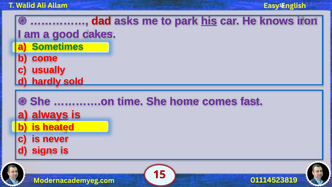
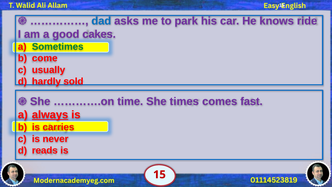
dad colour: red -> blue (101, 21)
his underline: present -> none (209, 21)
iron: iron -> ride (307, 21)
home: home -> times (184, 101)
heated: heated -> carries (58, 127)
signs: signs -> reads (45, 150)
